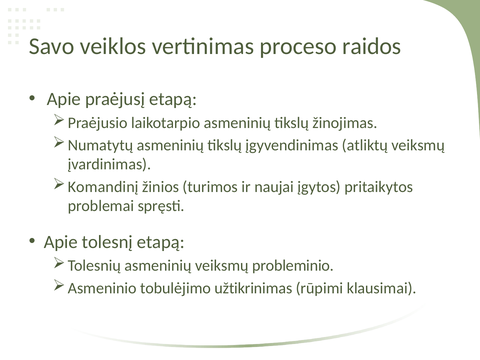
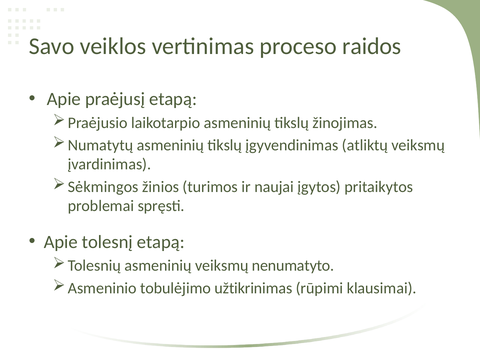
Komandinį: Komandinį -> Sėkmingos (103, 187)
probleminio: probleminio -> nenumatyto (293, 266)
